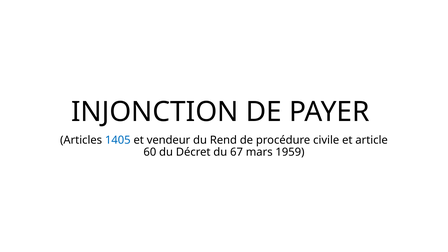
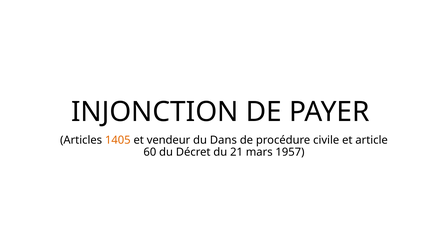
1405 colour: blue -> orange (118, 140)
Rend: Rend -> Dans (223, 140)
67: 67 -> 21 (237, 152)
1959: 1959 -> 1957 (290, 152)
